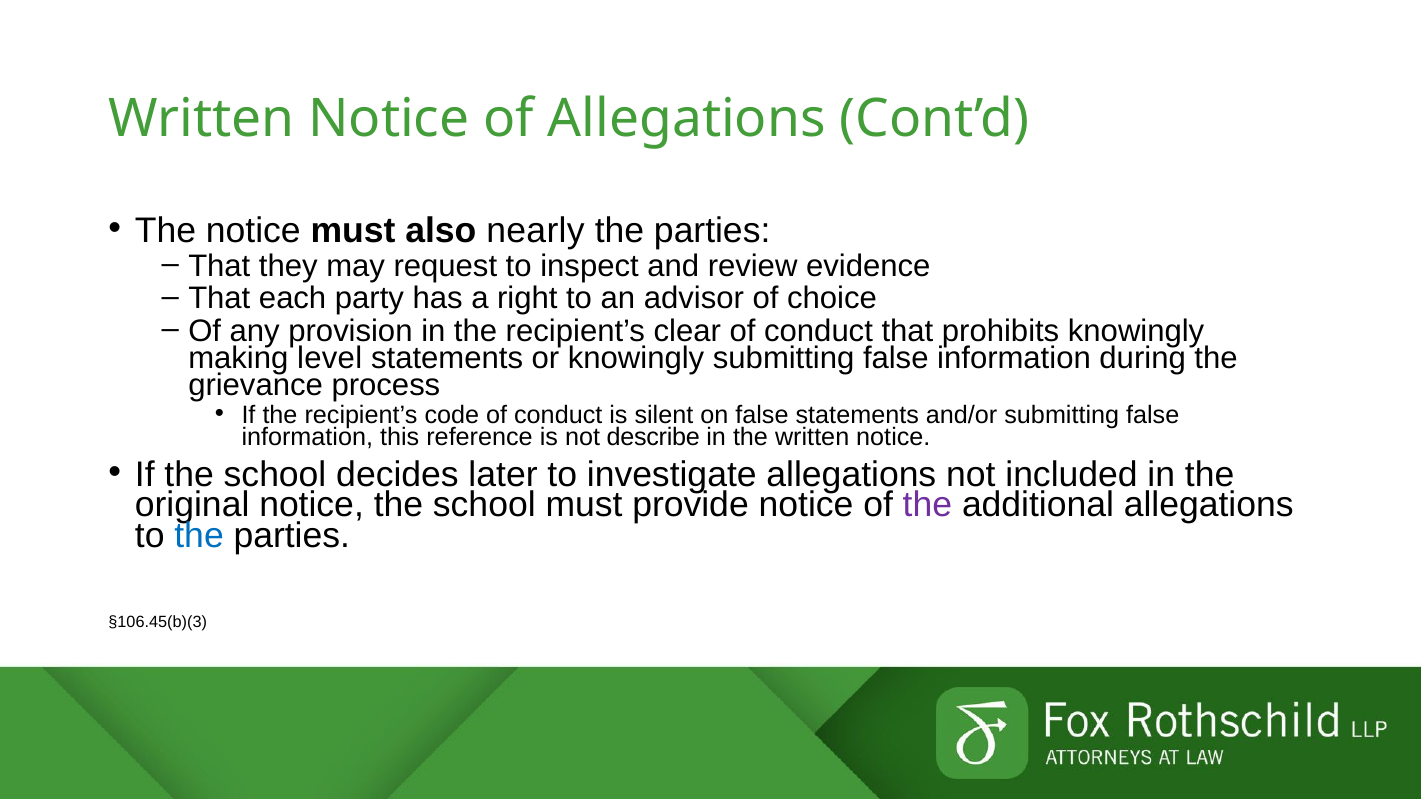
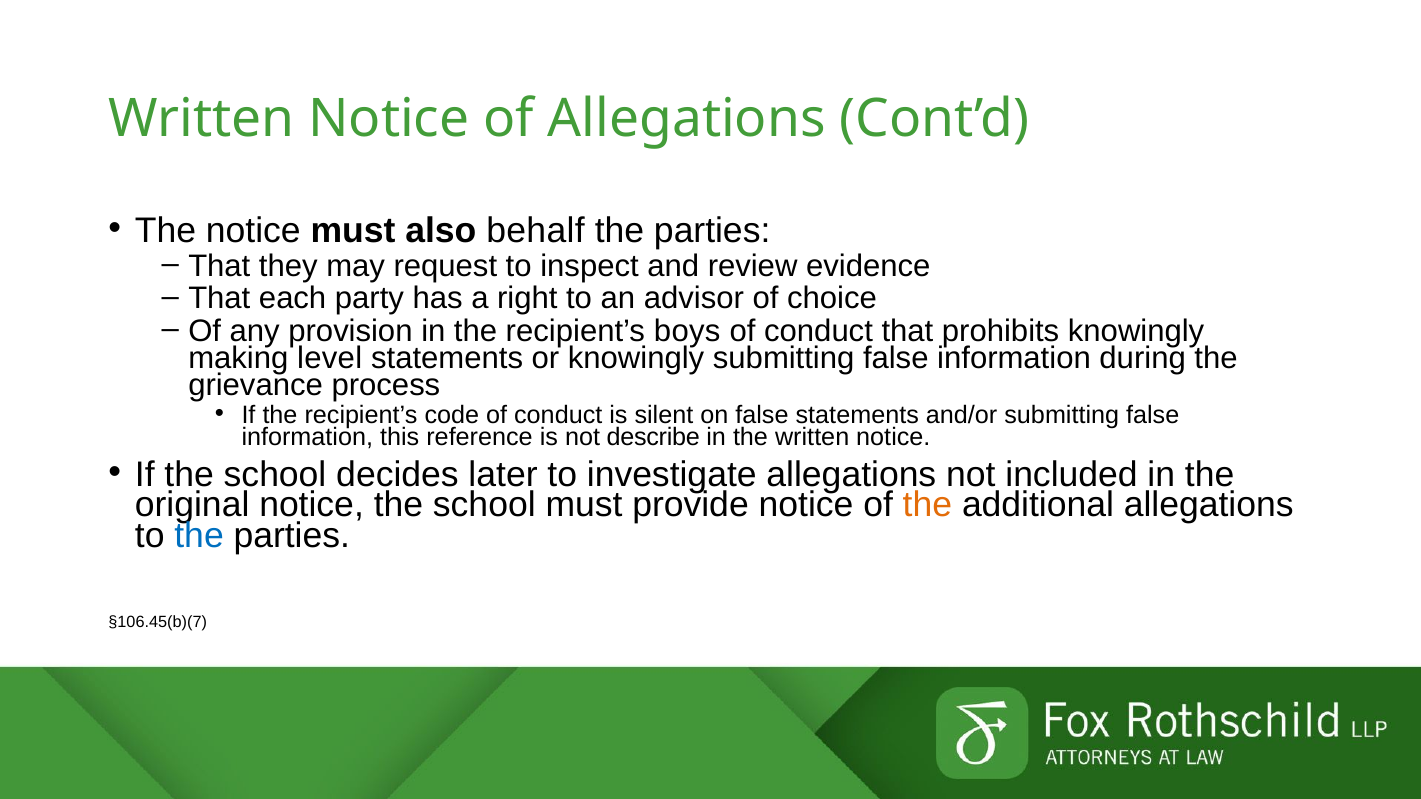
nearly: nearly -> behalf (536, 231)
clear: clear -> boys (687, 331)
the colour: purple -> orange (927, 505)
§106.45(b)(3: §106.45(b)(3 -> §106.45(b)(7 (158, 622)
